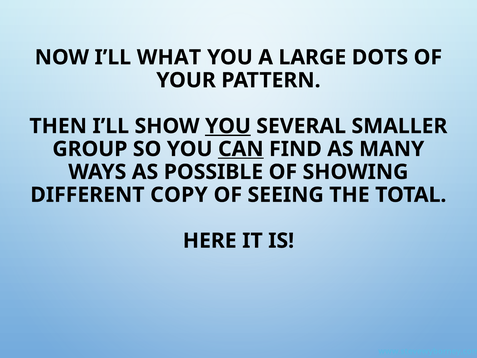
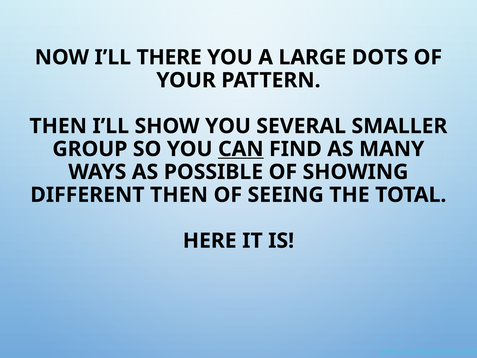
WHAT: WHAT -> THERE (169, 57)
YOU underline: present -> none (228, 126)
DIFFERENT COPY: COPY -> THEN (179, 195)
